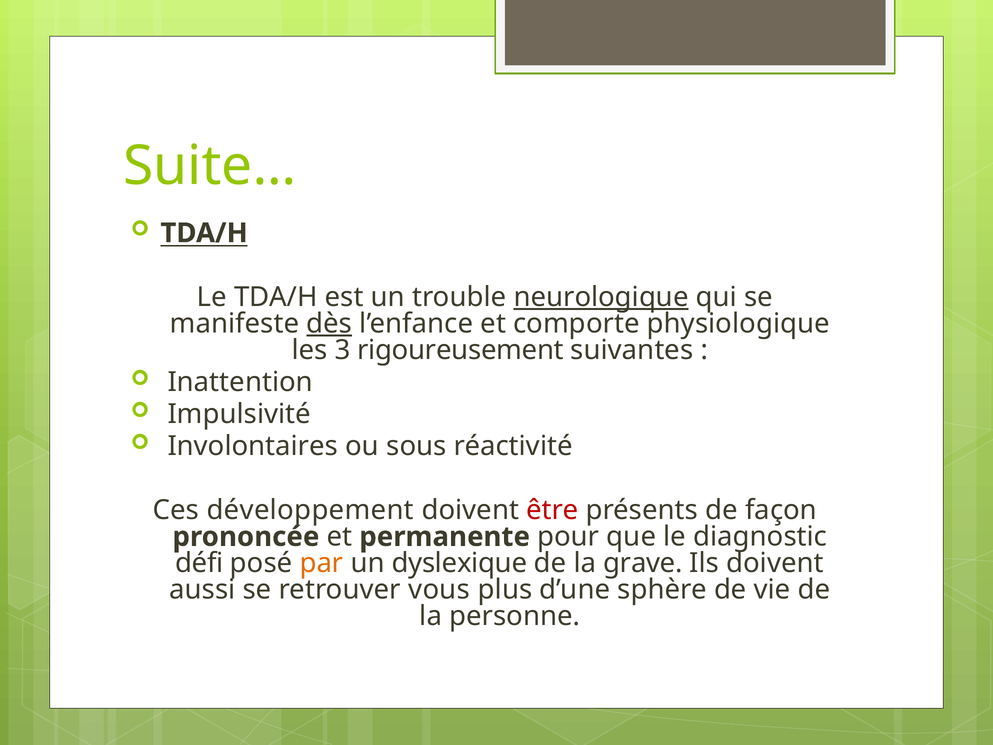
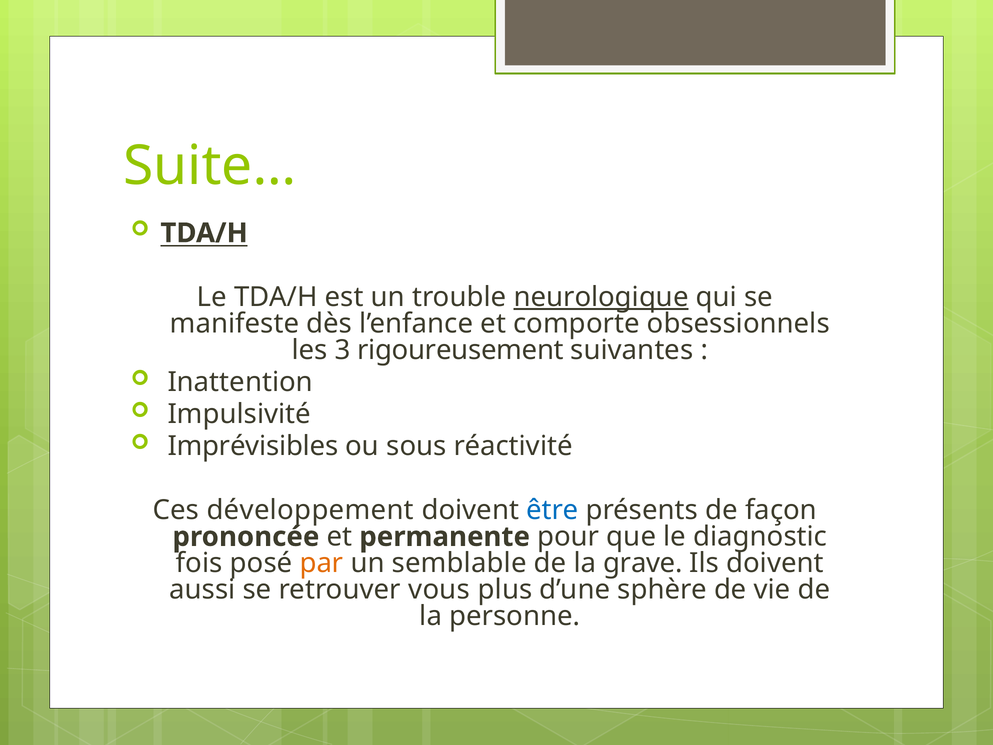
dès underline: present -> none (329, 324)
physiologique: physiologique -> obsessionnels (738, 324)
Involontaires: Involontaires -> Imprévisibles (253, 446)
être colour: red -> blue (552, 510)
défi: défi -> fois (199, 563)
dyslexique: dyslexique -> semblable (459, 563)
